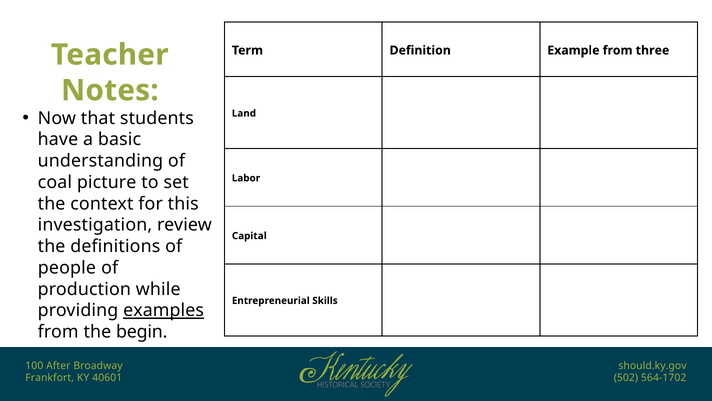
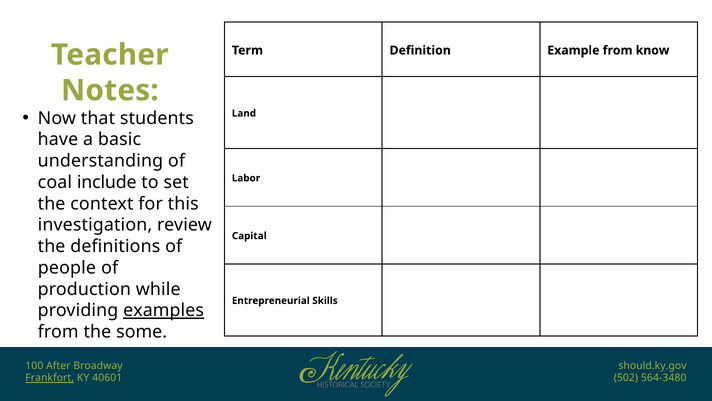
three: three -> know (653, 50)
picture: picture -> include (107, 182)
begin: begin -> some (142, 332)
Frankfort underline: none -> present (50, 378)
564-1702: 564-1702 -> 564-3480 (664, 378)
